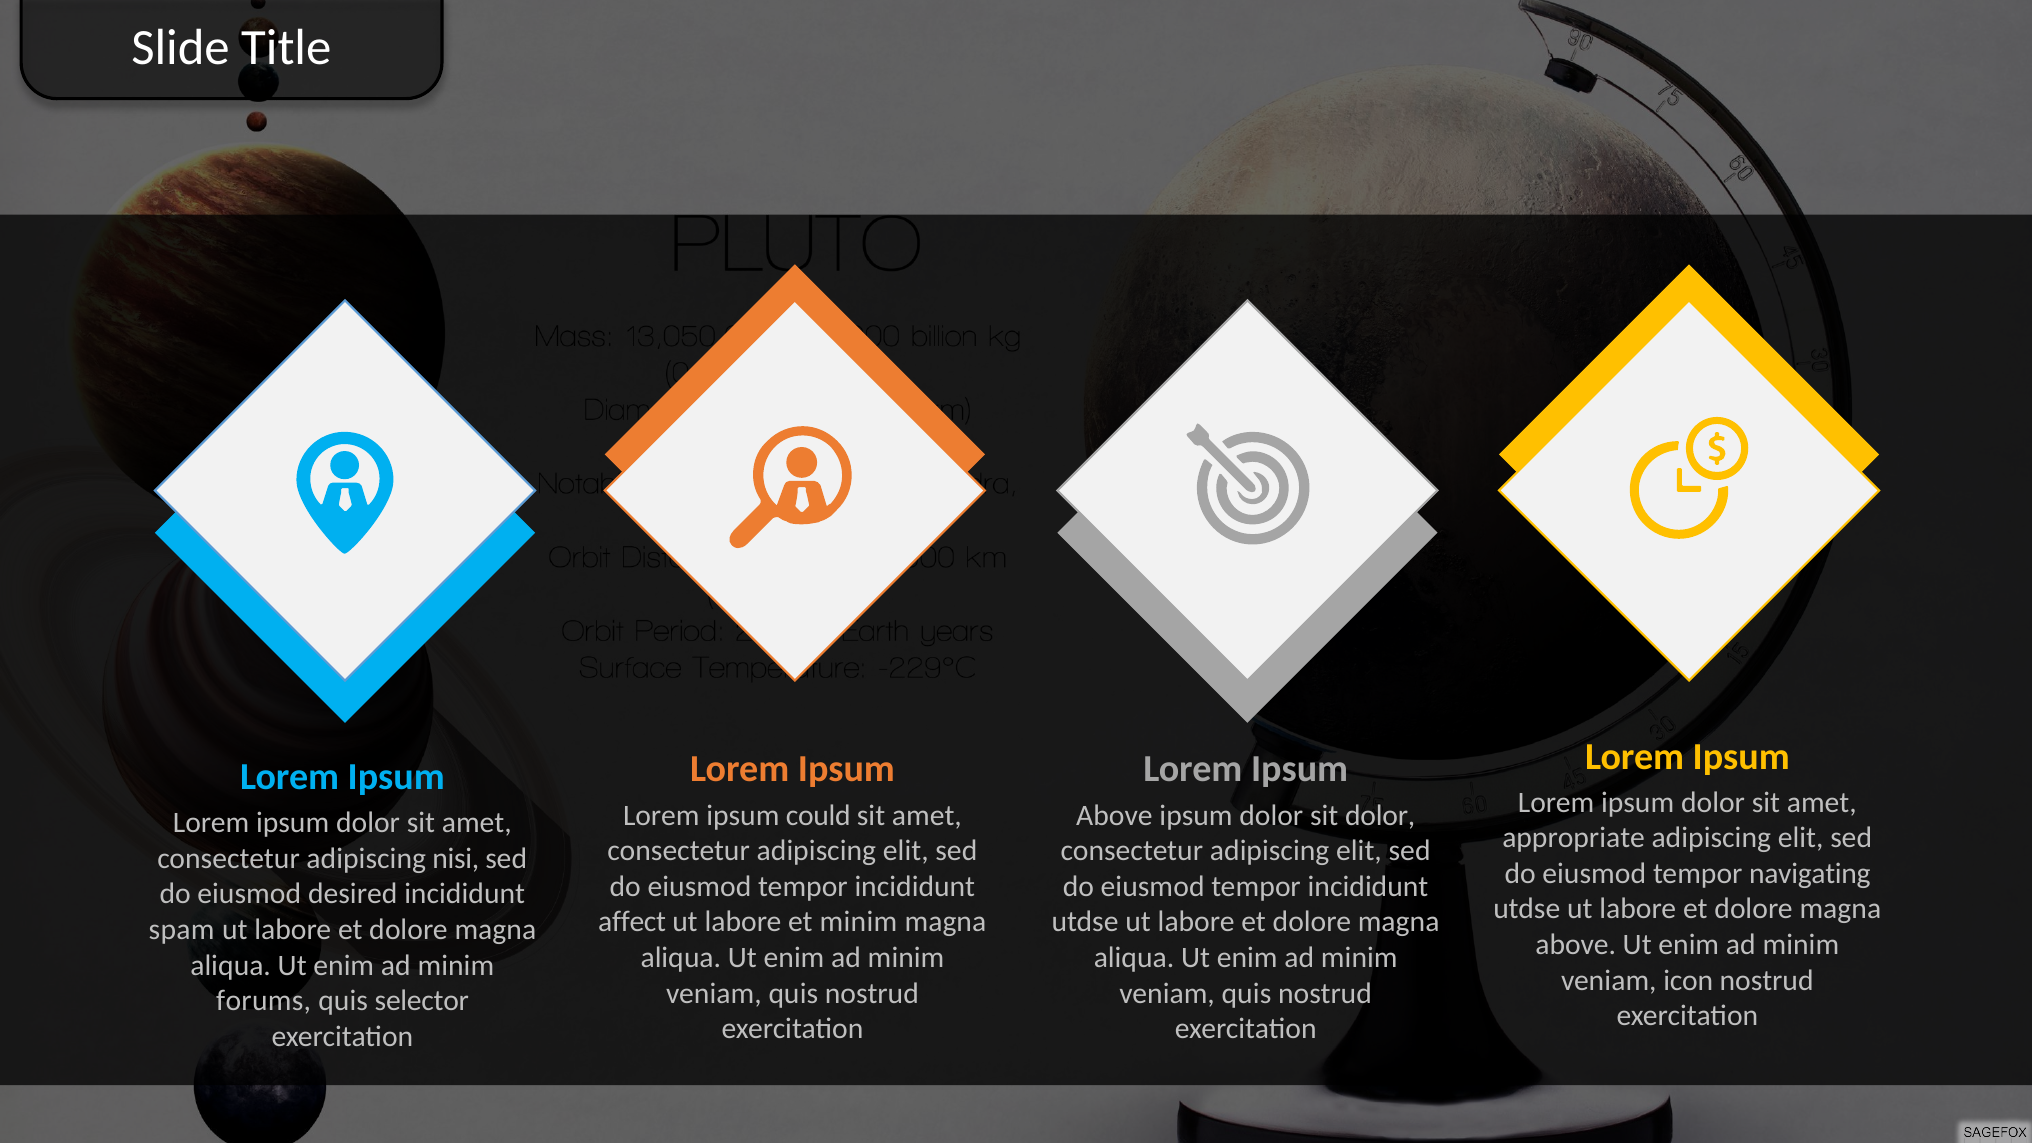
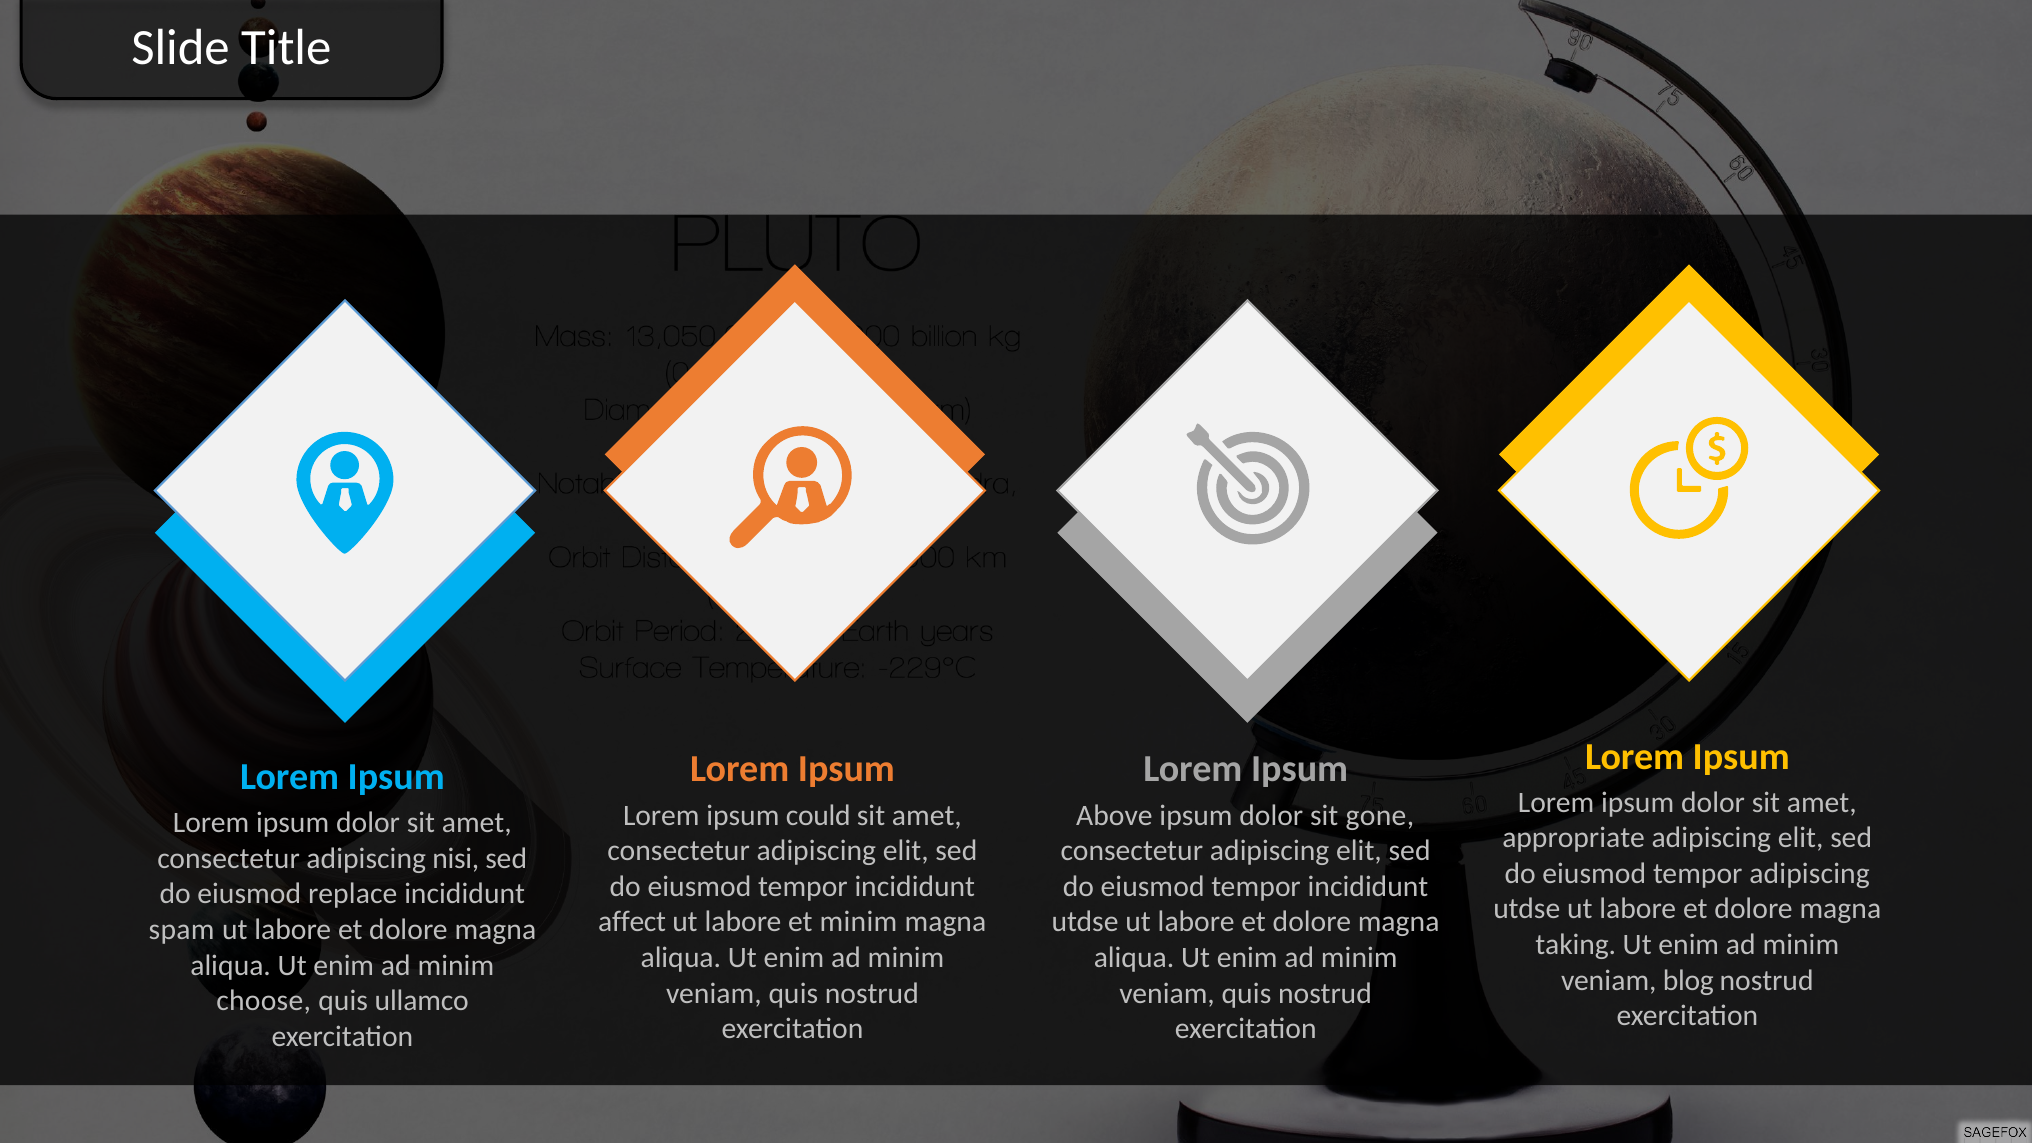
sit dolor: dolor -> gone (1380, 815)
tempor navigating: navigating -> adipiscing (1810, 874)
desired: desired -> replace (353, 894)
above: above -> taking (1576, 945)
icon: icon -> blog (1688, 980)
forums: forums -> choose (264, 1001)
selector: selector -> ullamco (422, 1001)
